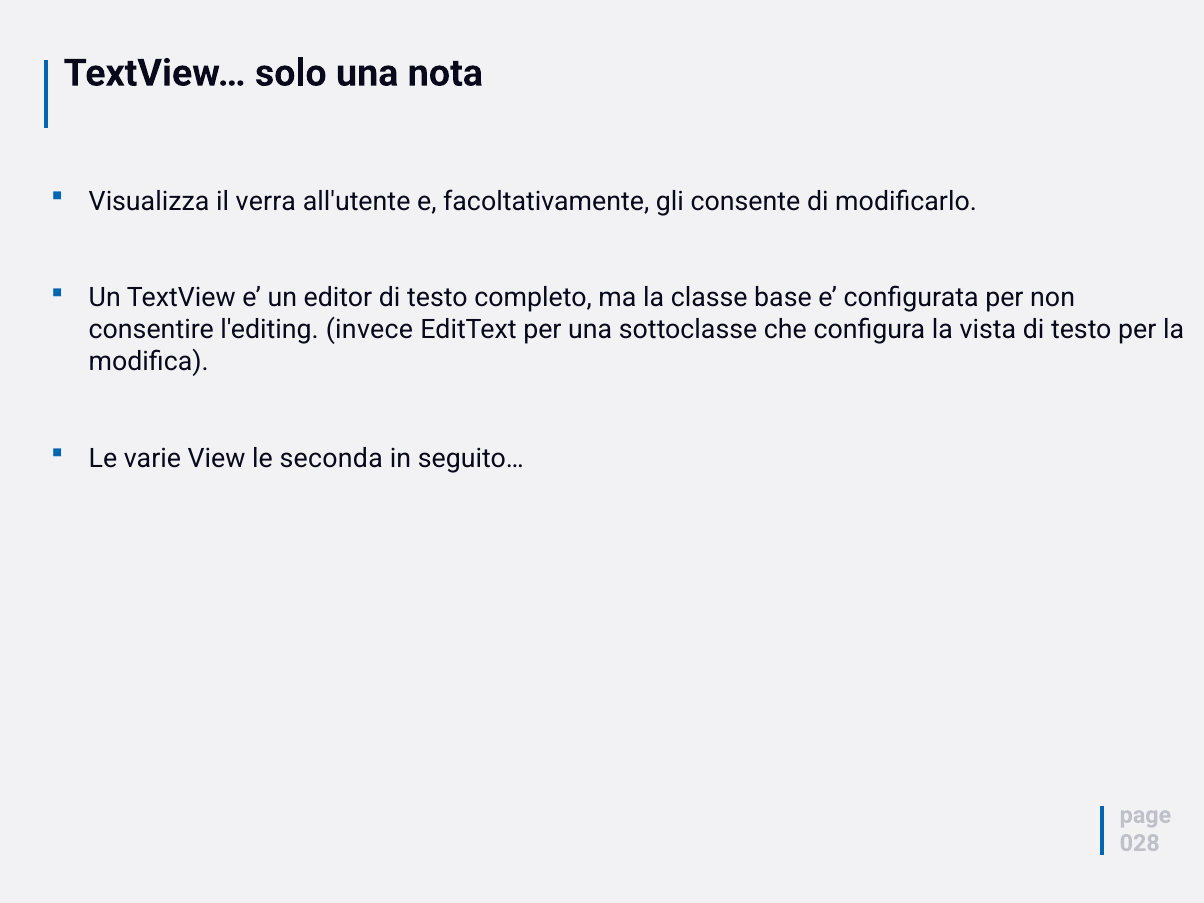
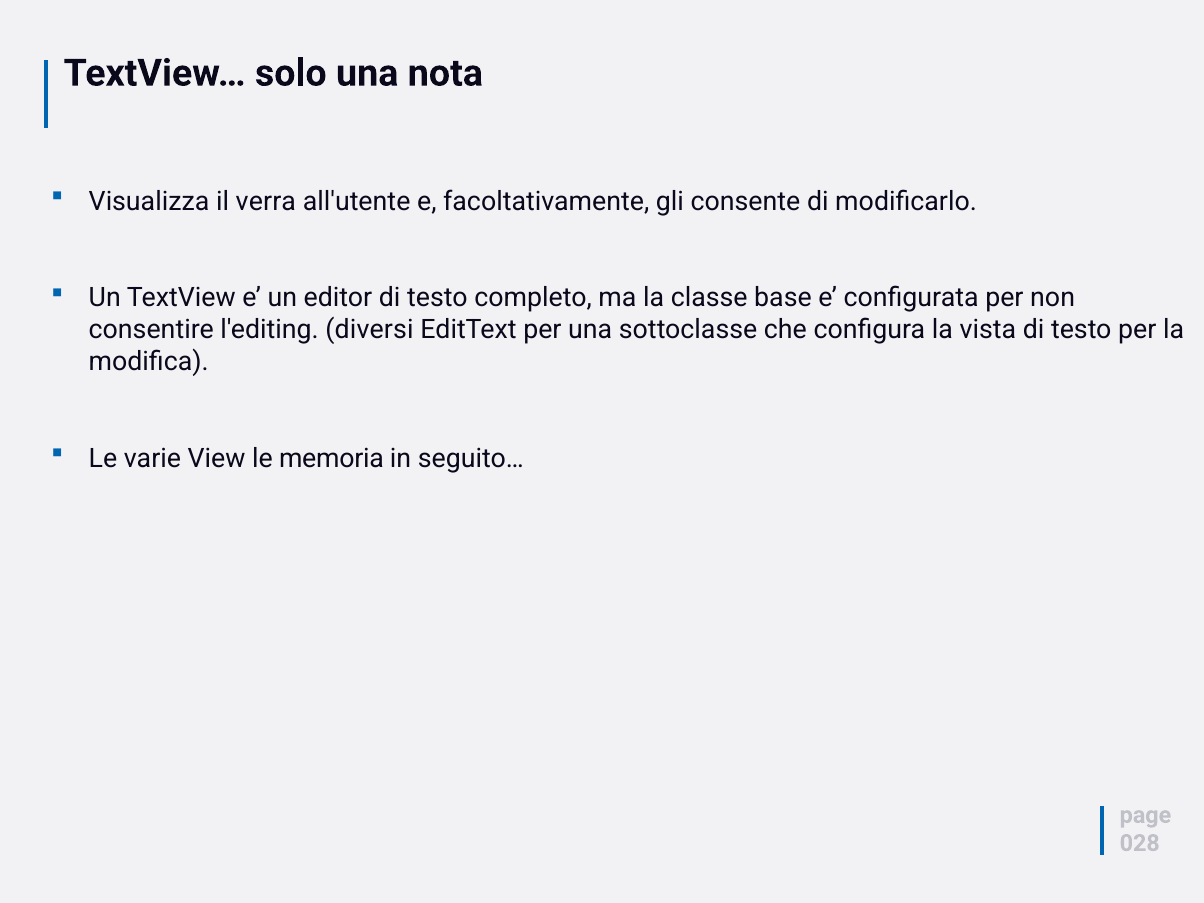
invece: invece -> diversi (370, 330)
seconda: seconda -> memoria (331, 458)
